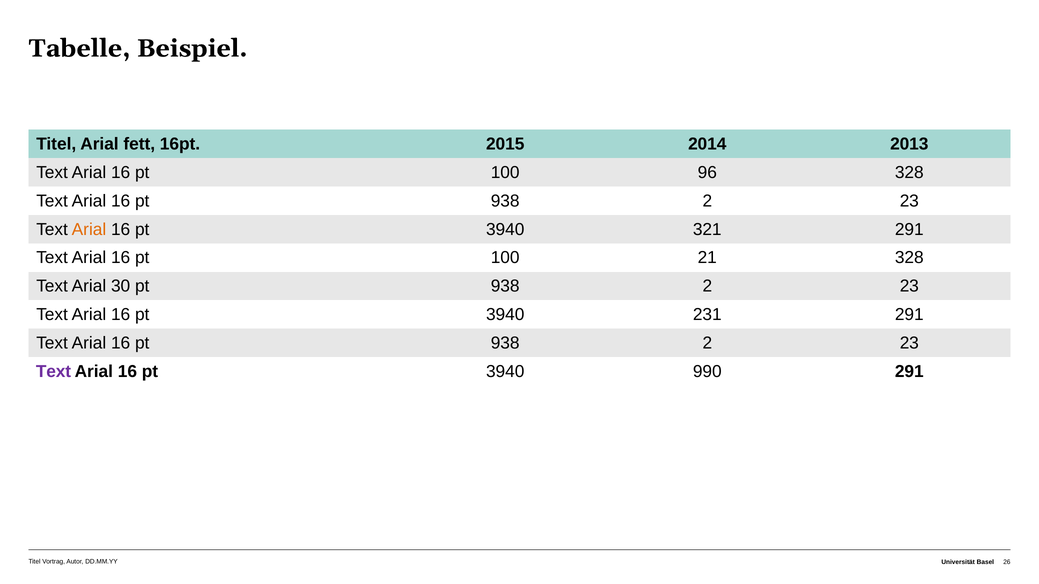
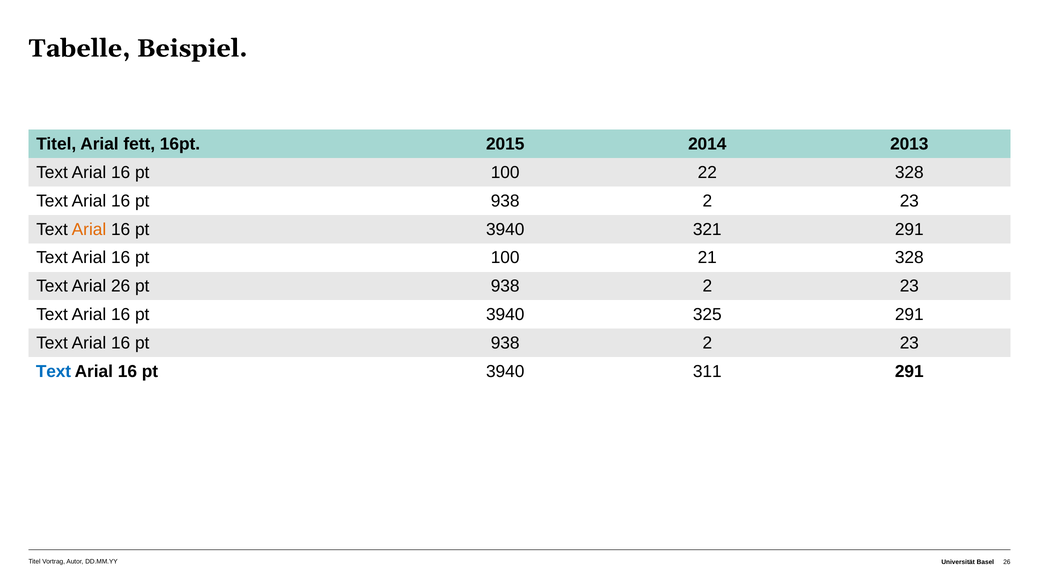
96: 96 -> 22 (707, 173)
Arial 30: 30 -> 26 (121, 286)
231: 231 -> 325 (707, 315)
Text colour: purple -> blue (54, 372)
990: 990 -> 311 (707, 372)
